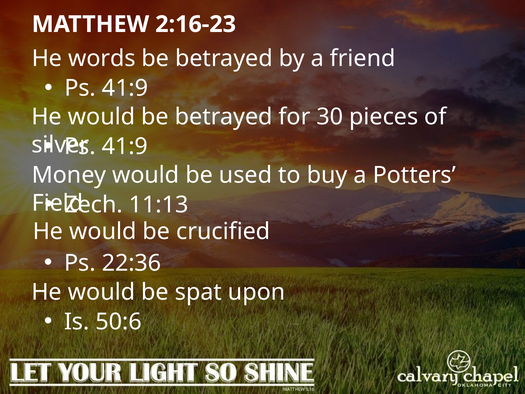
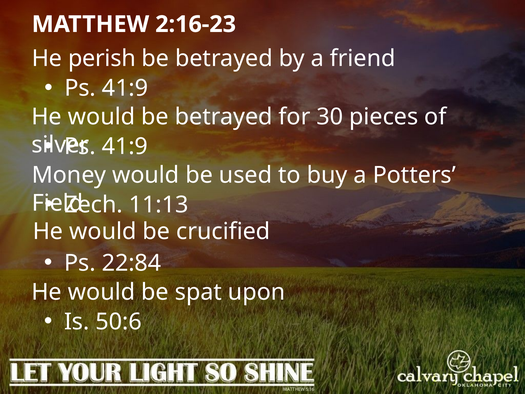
words: words -> perish (102, 59)
22:36: 22:36 -> 22:84 (132, 263)
